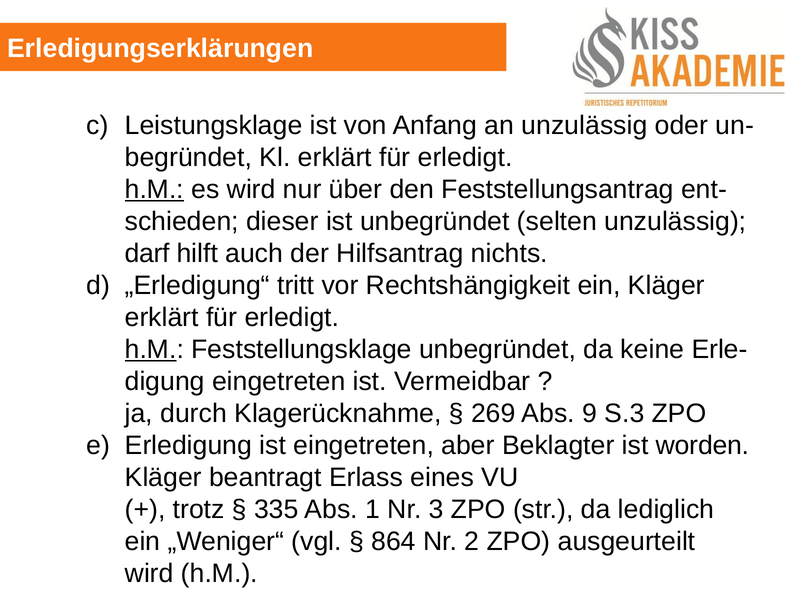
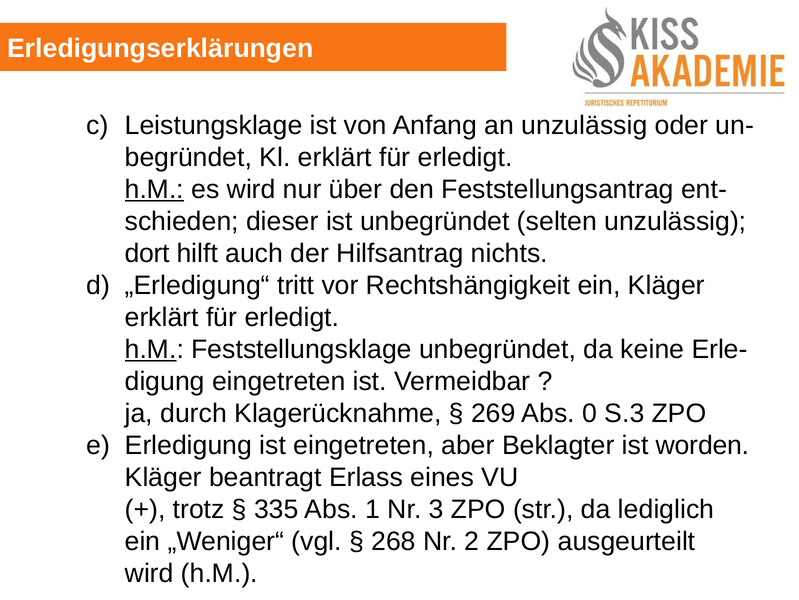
darf: darf -> dort (147, 253)
9: 9 -> 0 (590, 413)
864: 864 -> 268 (394, 541)
